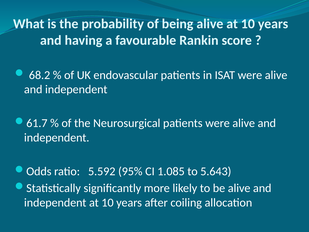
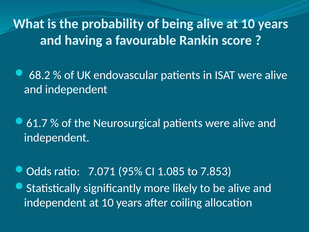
5.592: 5.592 -> 7.071 (102, 171)
5.643: 5.643 -> 7.853 (216, 171)
